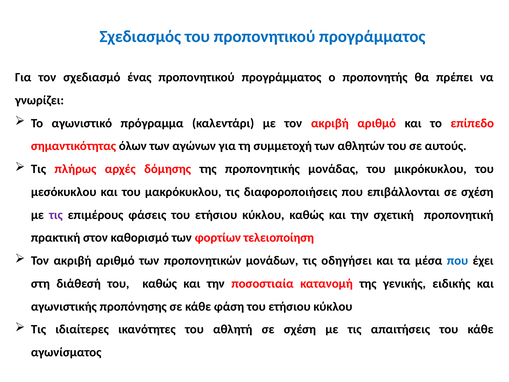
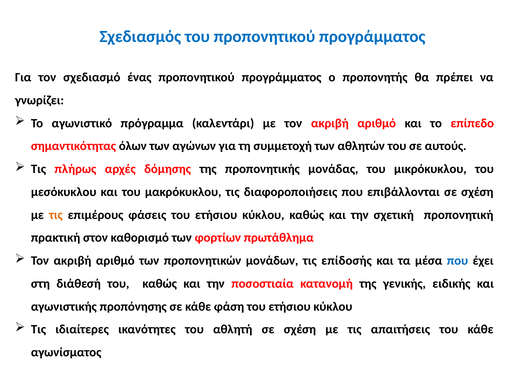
τις colour: purple -> orange (56, 215)
τελειοποίηση: τελειοποίηση -> πρωτάθλημα (279, 238)
οδηγήσει: οδηγήσει -> επίδοσής (347, 261)
